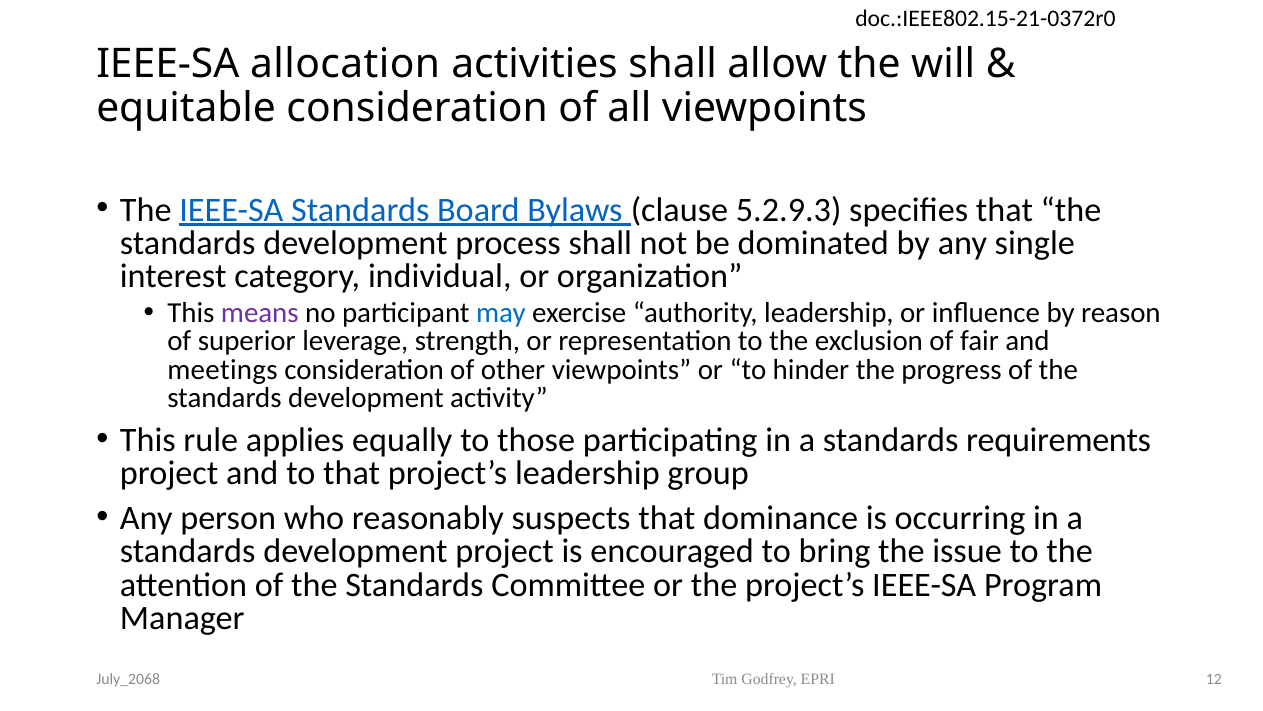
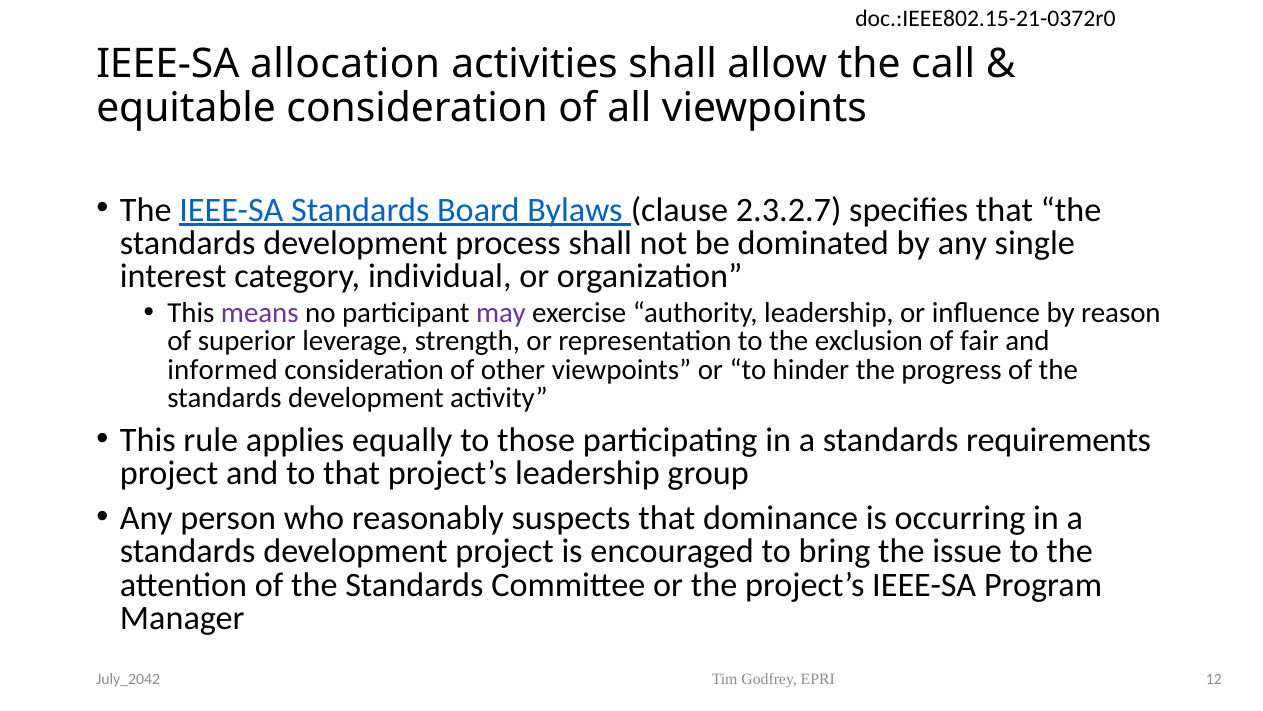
will: will -> call (943, 64)
5.2.9.3: 5.2.9.3 -> 2.3.2.7 (789, 210)
may colour: blue -> purple (501, 313)
meetings: meetings -> informed (223, 369)
July_2068: July_2068 -> July_2042 (128, 678)
